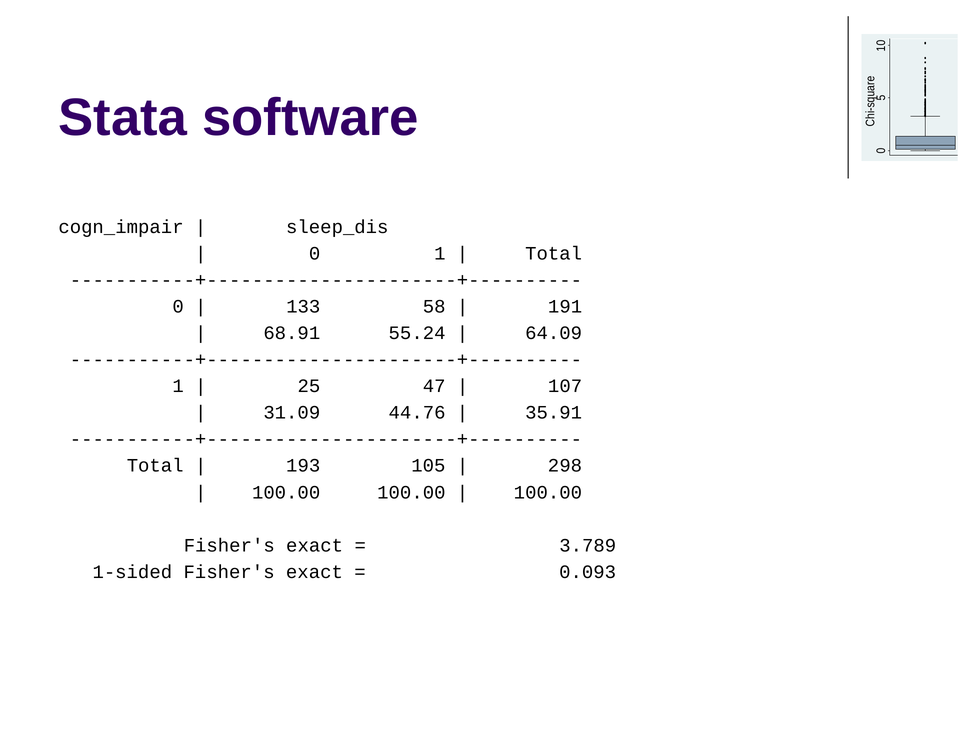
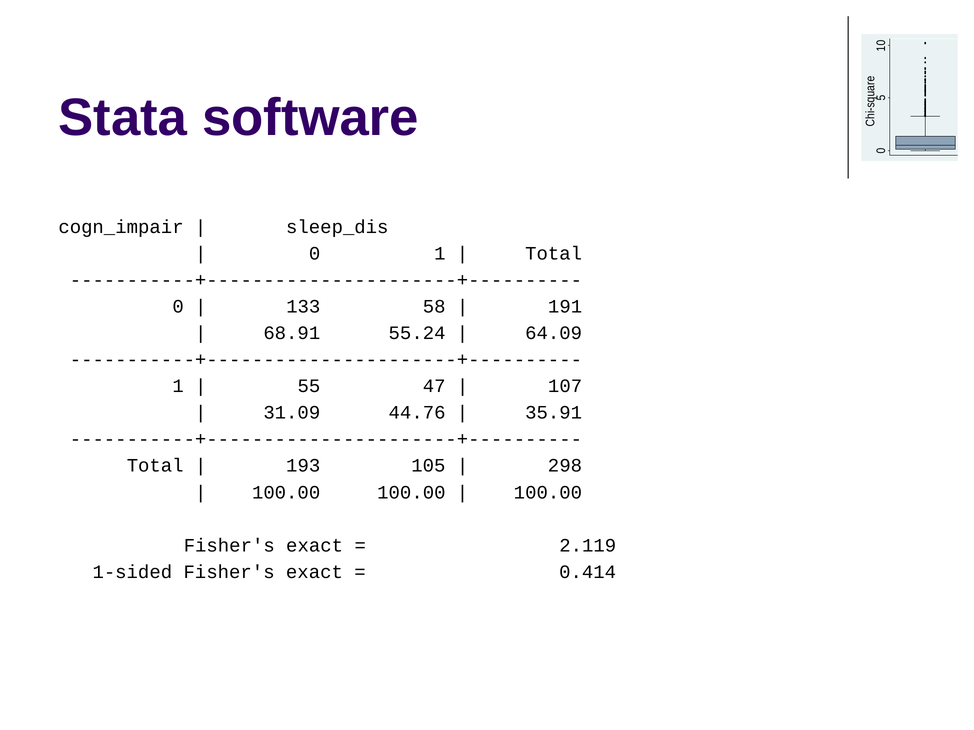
25: 25 -> 55 (309, 386)
3.789: 3.789 -> 2.119 (588, 546)
0.093: 0.093 -> 0.414 (588, 572)
